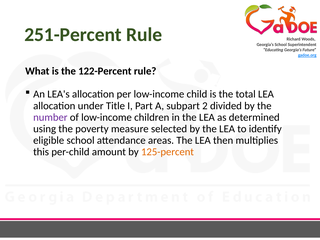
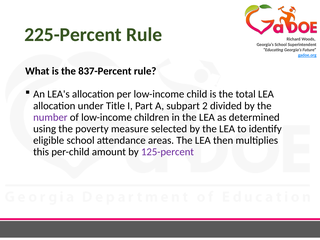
251-Percent: 251-Percent -> 225-Percent (73, 35)
122-Percent: 122-Percent -> 837-Percent (105, 71)
125-percent colour: orange -> purple (167, 152)
